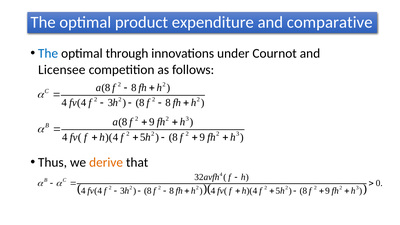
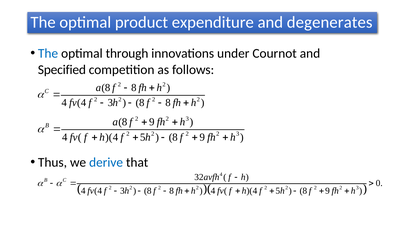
comparative: comparative -> degenerates (330, 22)
Licensee: Licensee -> Specified (62, 70)
derive colour: orange -> blue (106, 162)
